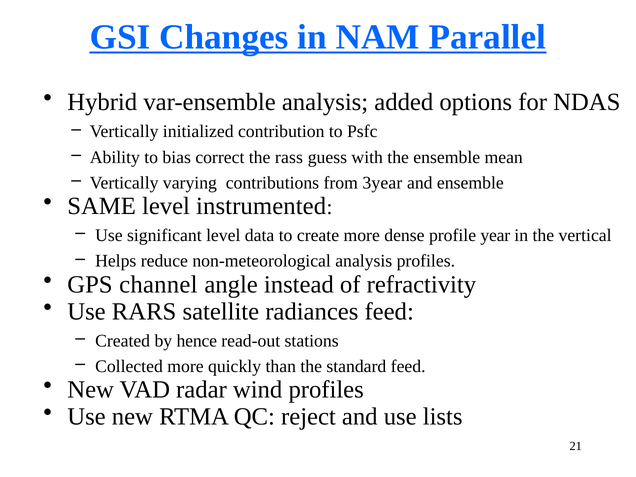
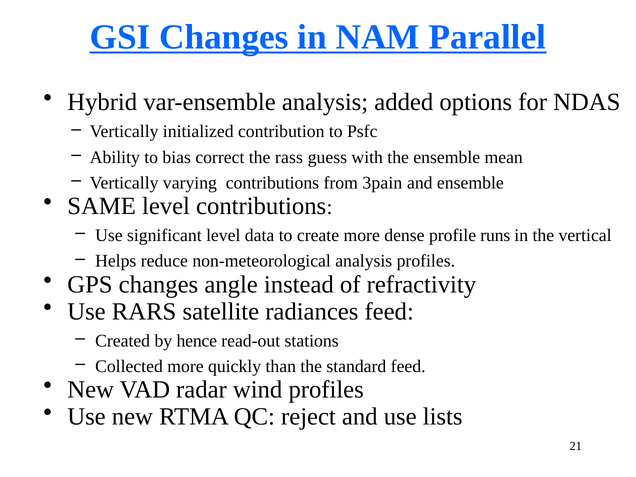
3year: 3year -> 3pain (382, 183)
level instrumented: instrumented -> contributions (261, 206)
year: year -> runs (495, 235)
GPS channel: channel -> changes (158, 284)
